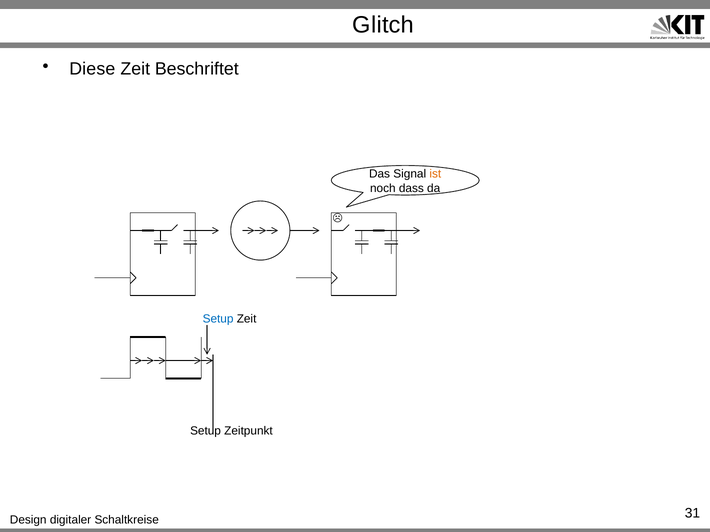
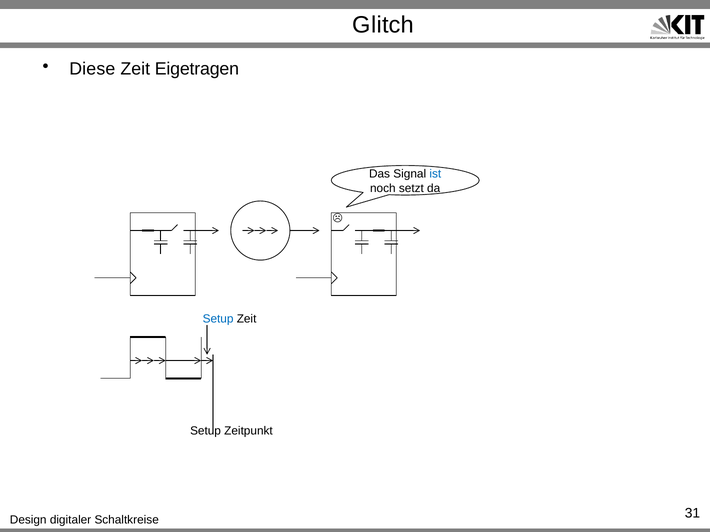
Beschriftet: Beschriftet -> Eigetragen (197, 69)
ist colour: orange -> blue (435, 174)
dass: dass -> setzt (411, 188)
